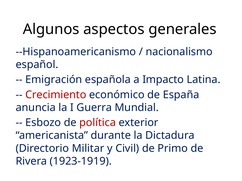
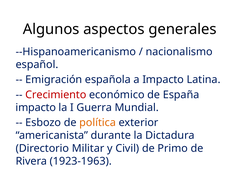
anuncia: anuncia -> impacto (36, 108)
política colour: red -> orange (98, 123)
1923-1919: 1923-1919 -> 1923-1963 (81, 162)
